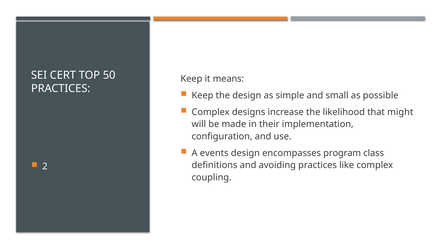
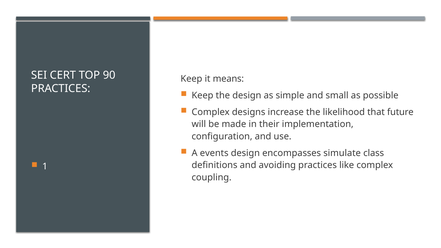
50: 50 -> 90 (109, 75)
might: might -> future (400, 112)
program: program -> simulate (342, 153)
2: 2 -> 1 (45, 166)
